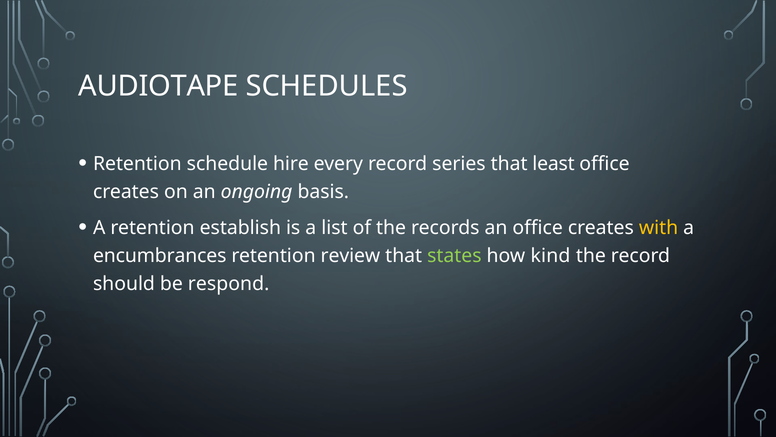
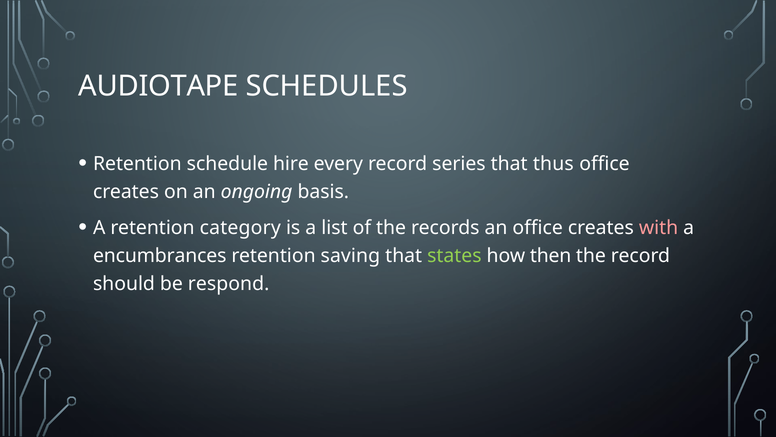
least: least -> thus (553, 164)
establish: establish -> category (240, 228)
with colour: yellow -> pink (659, 228)
review: review -> saving (350, 256)
kind: kind -> then (551, 256)
